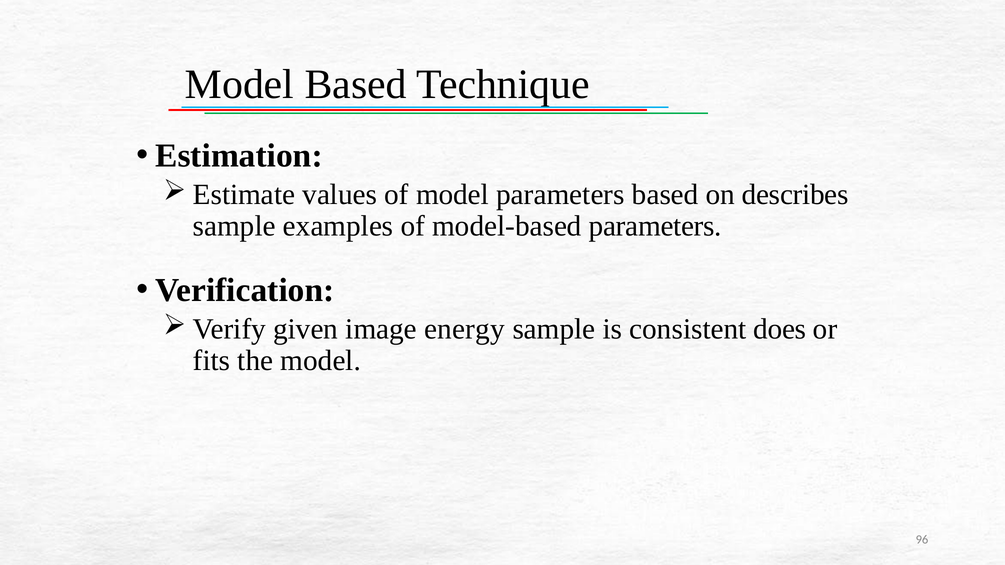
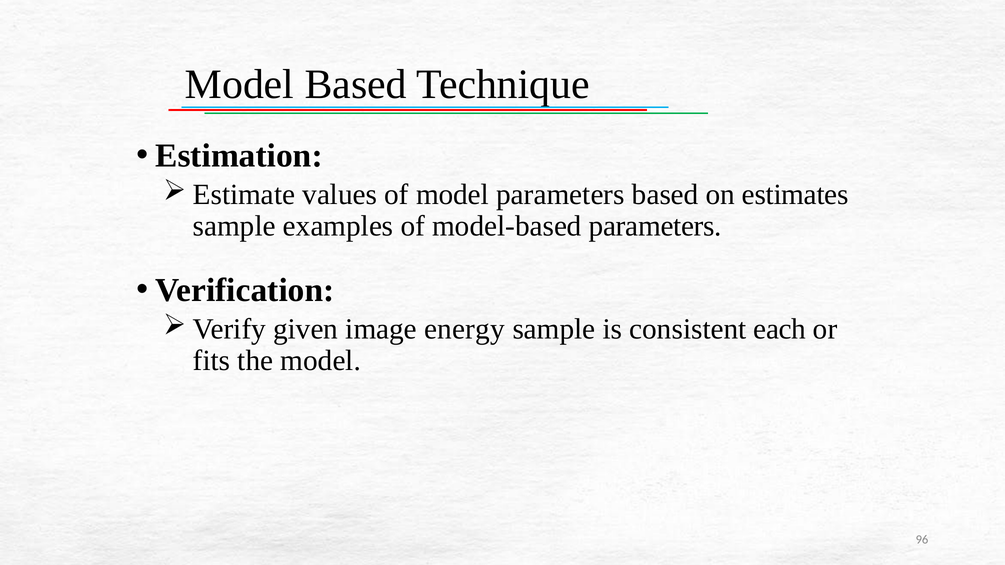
describes: describes -> estimates (795, 195)
does: does -> each (780, 329)
